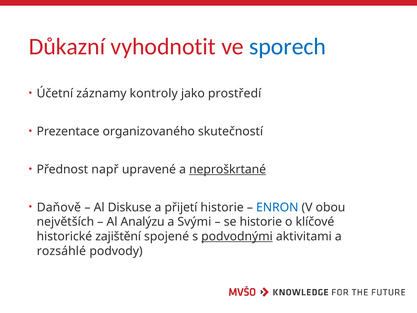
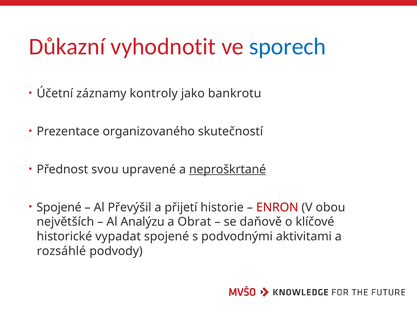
prostředí: prostředí -> bankrotu (235, 93)
např: např -> svou (105, 169)
Daňově: Daňově -> Spojené (59, 207)
Diskuse: Diskuse -> Převýšil (130, 207)
ENRON colour: blue -> red (277, 207)
Svými: Svými -> Obrat (194, 222)
se historie: historie -> daňově (261, 222)
zajištění: zajištění -> vypadat (118, 236)
podvodnými underline: present -> none (237, 236)
